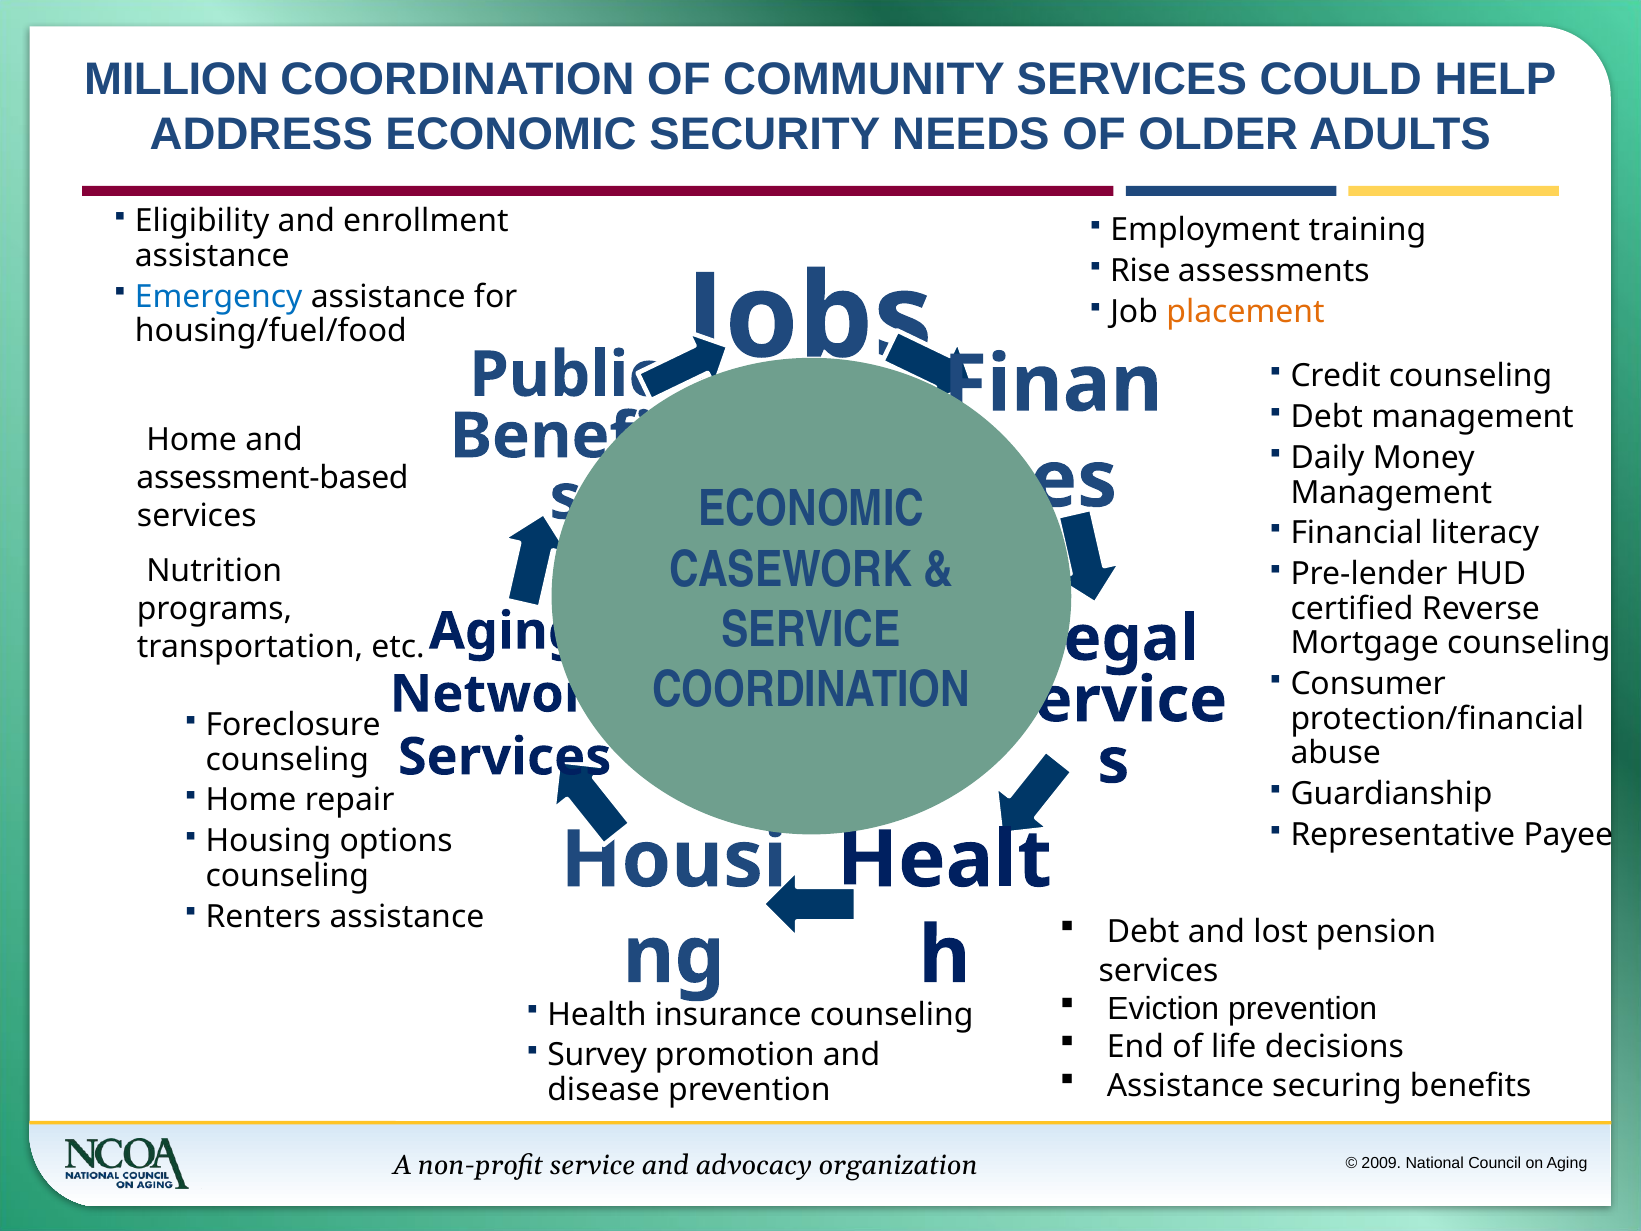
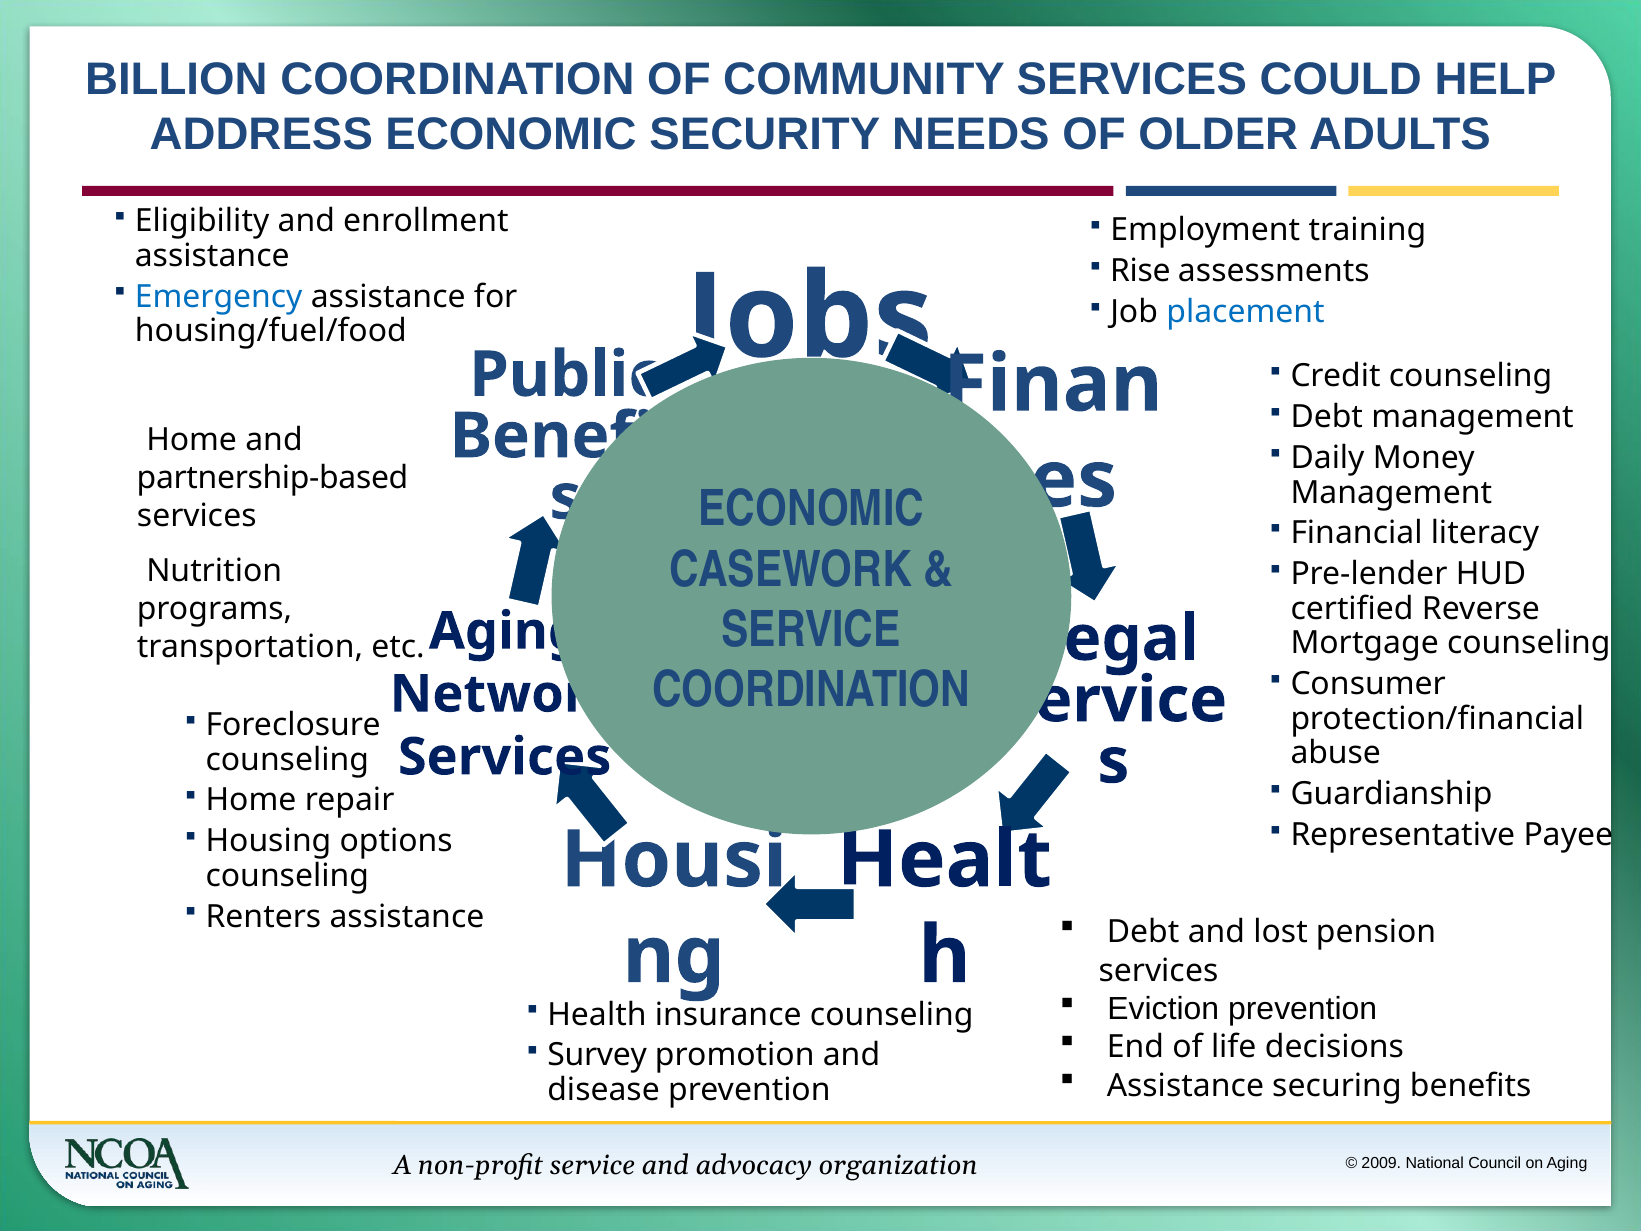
MILLION: MILLION -> BILLION (176, 80)
placement colour: orange -> blue (1246, 312)
assessment-based: assessment-based -> partnership-based (273, 478)
